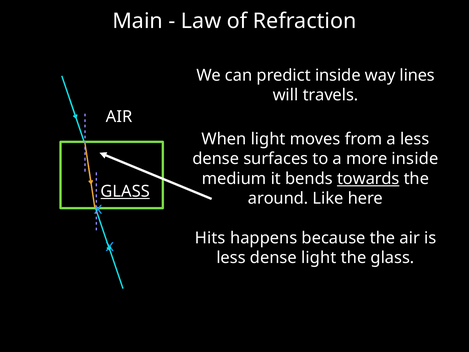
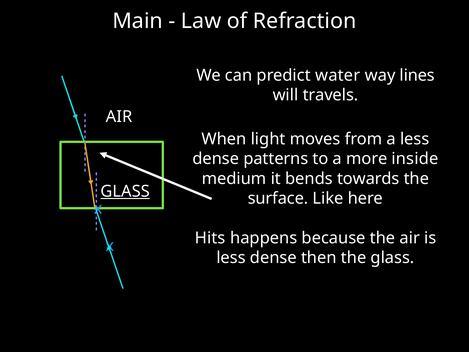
predict inside: inside -> water (338, 75)
surfaces: surfaces -> patterns (276, 159)
towards underline: present -> none (368, 179)
around: around -> surface (278, 198)
dense light: light -> then (319, 258)
